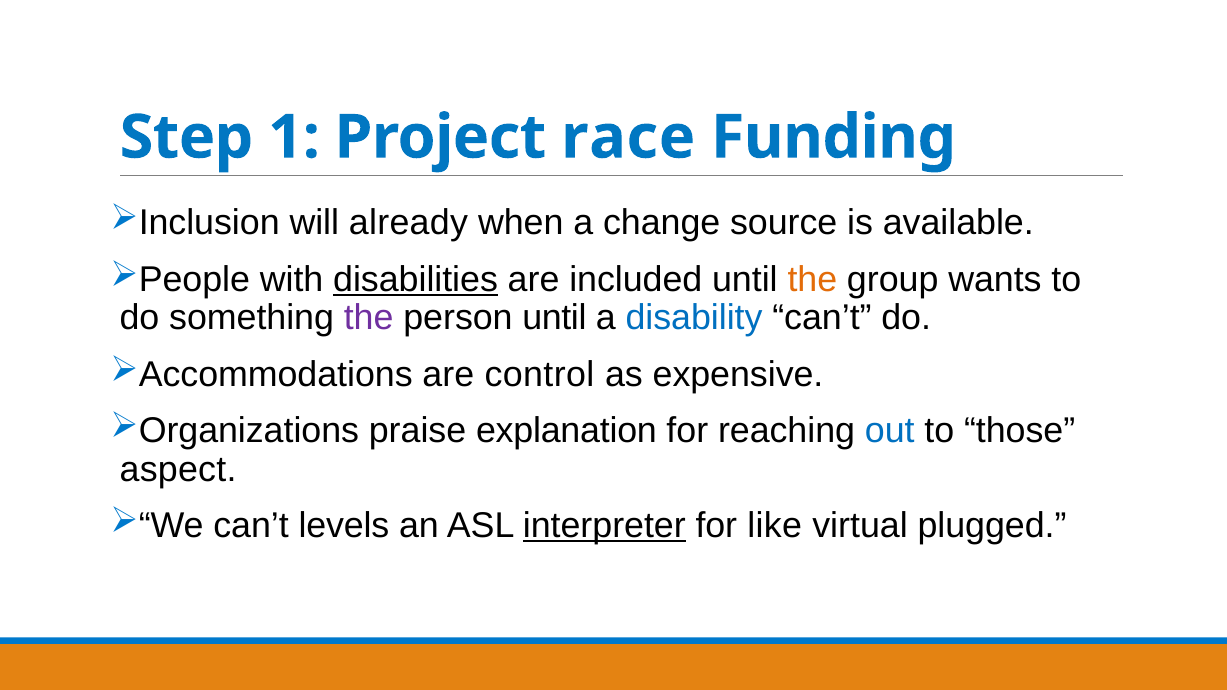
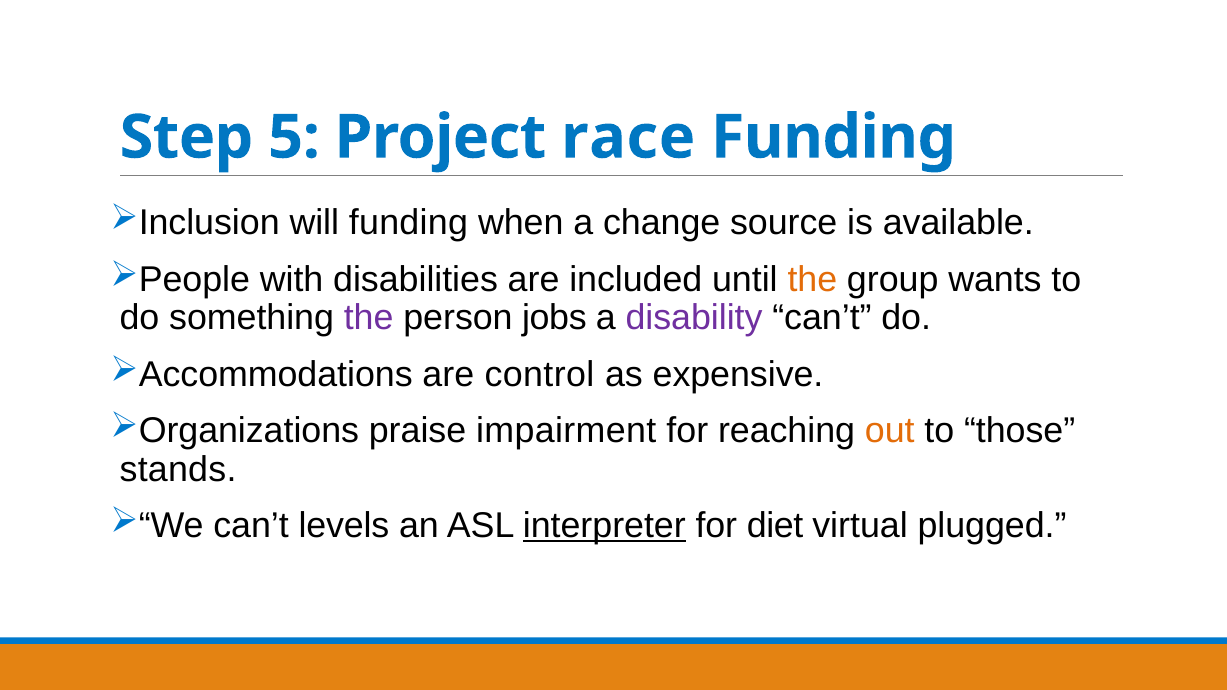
1: 1 -> 5 (294, 137)
will already: already -> funding (408, 223)
disabilities underline: present -> none (416, 280)
person until: until -> jobs (554, 318)
disability colour: blue -> purple (694, 318)
explanation: explanation -> impairment (566, 431)
out colour: blue -> orange (890, 431)
aspect: aspect -> stands (178, 470)
like: like -> diet (775, 526)
